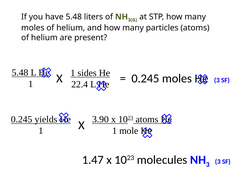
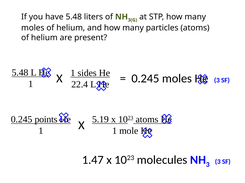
yields: yields -> points (46, 120)
3.90: 3.90 -> 5.19 (100, 120)
